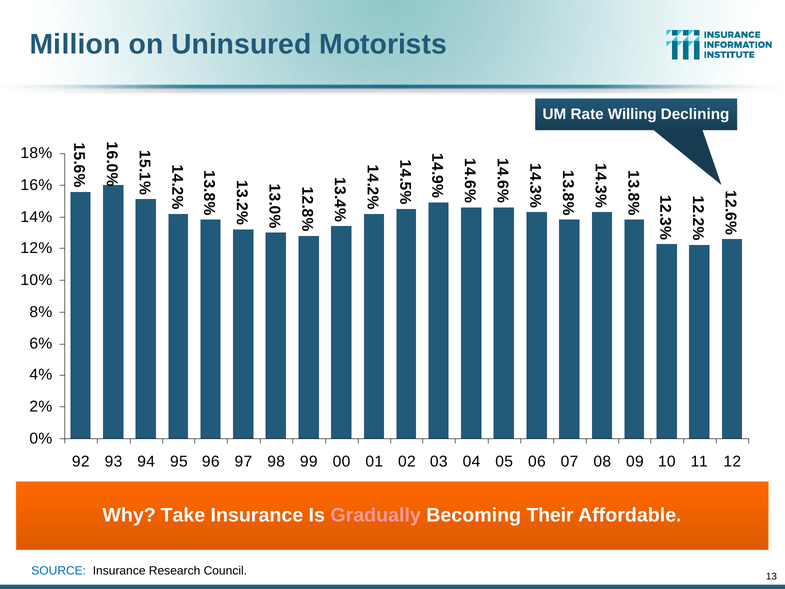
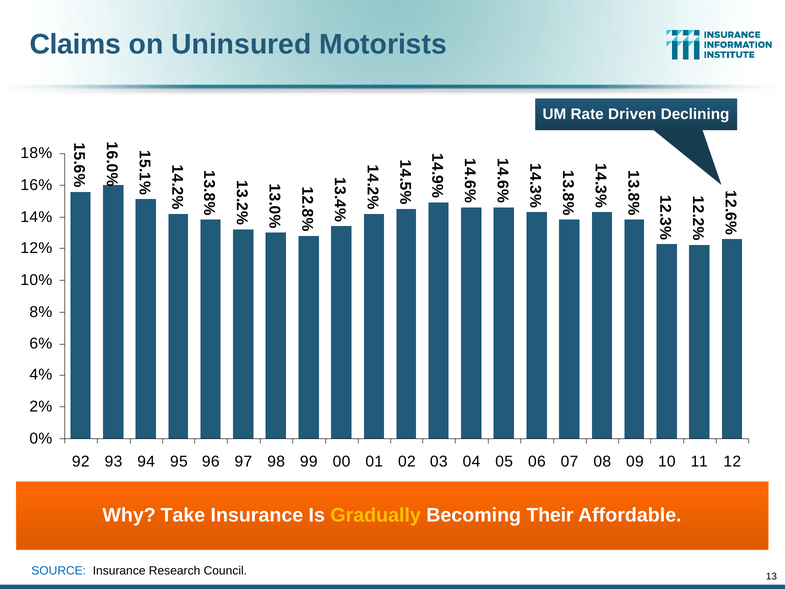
Million: Million -> Claims (75, 44)
Willing: Willing -> Driven (632, 114)
Gradually colour: pink -> yellow (376, 515)
